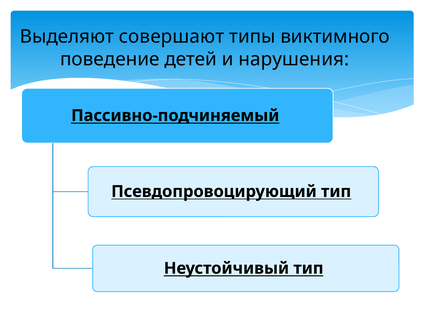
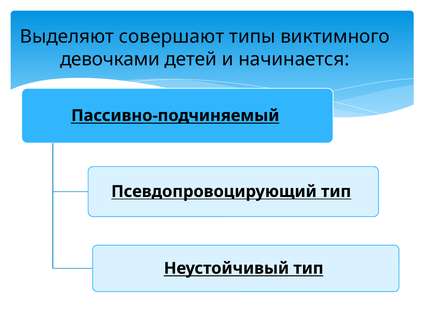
поведение: поведение -> девочками (110, 59)
нарушения: нарушения -> начинается (294, 59)
